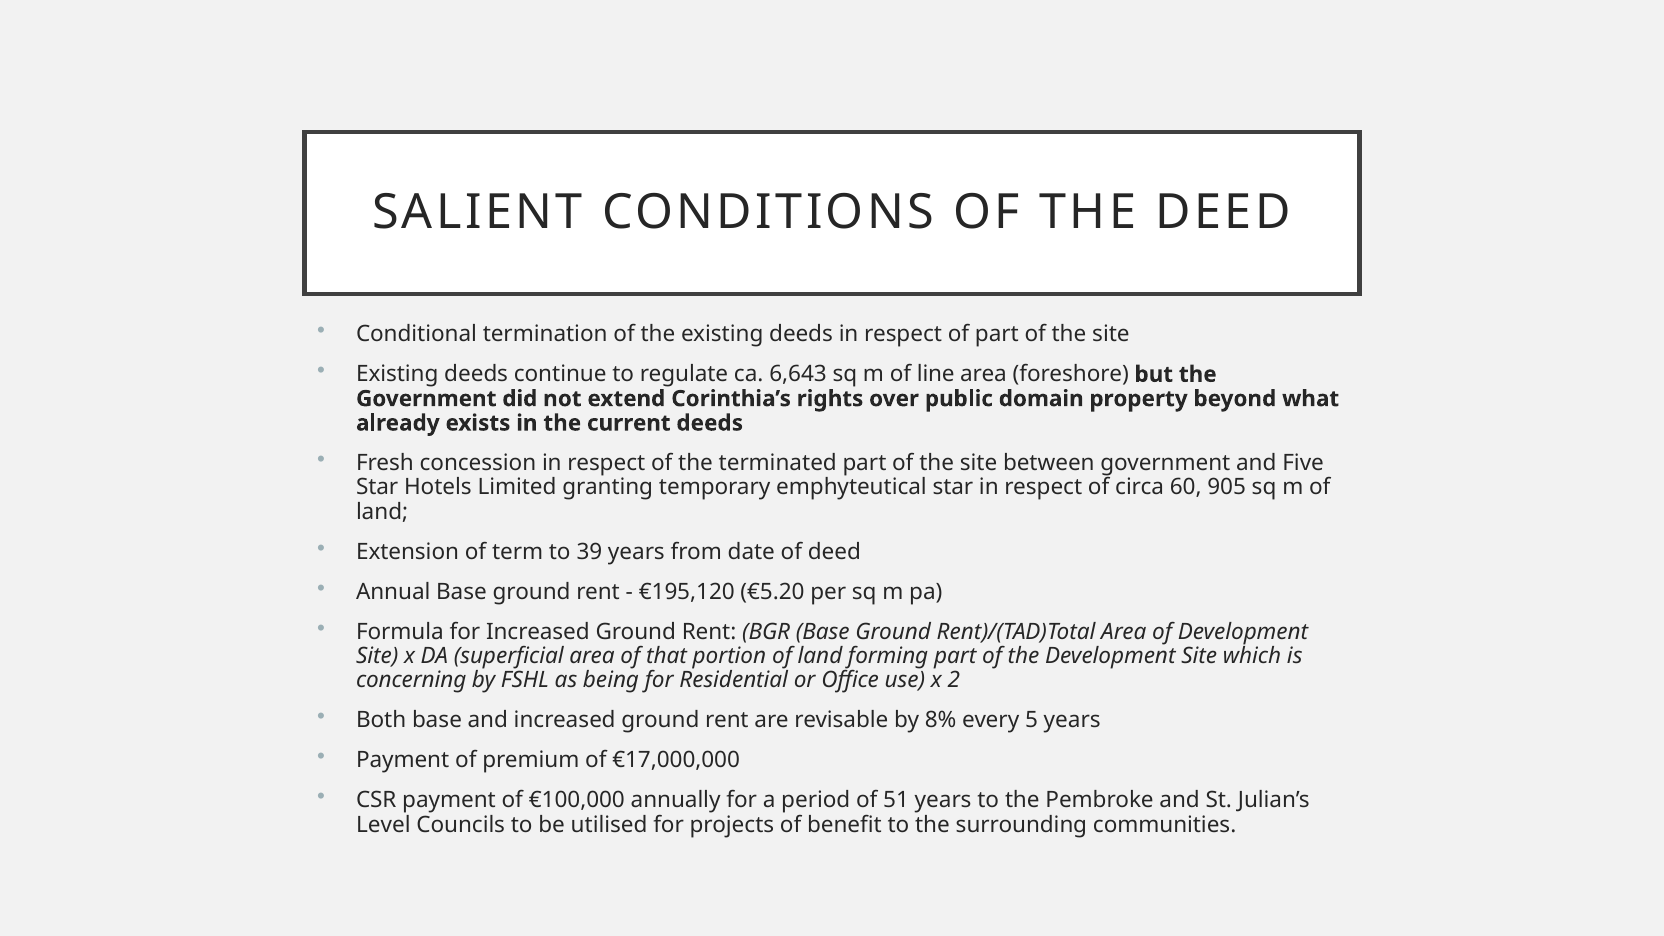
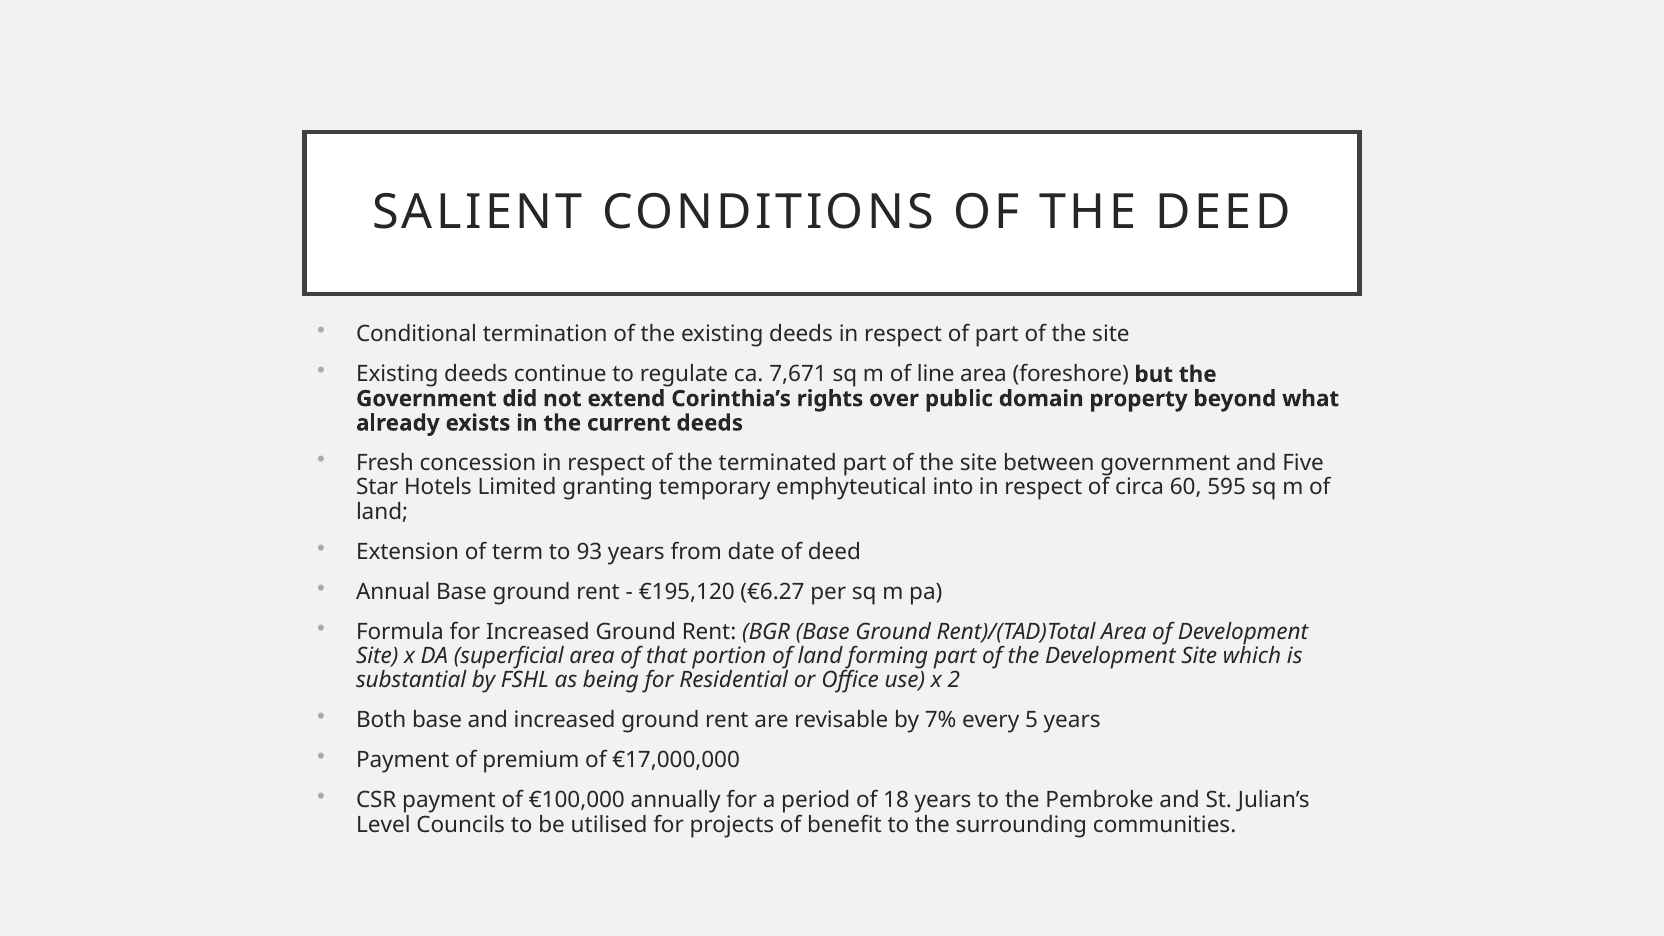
6,643: 6,643 -> 7,671 (798, 374)
emphyteutical star: star -> into (953, 487)
905: 905 -> 595 (1227, 487)
39: 39 -> 93 (589, 552)
€5.20: €5.20 -> €6.27 (772, 592)
concerning: concerning -> substantial (411, 680)
8%: 8% -> 7% (941, 720)
51: 51 -> 18 (896, 800)
